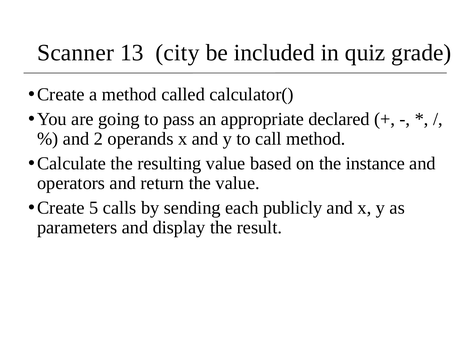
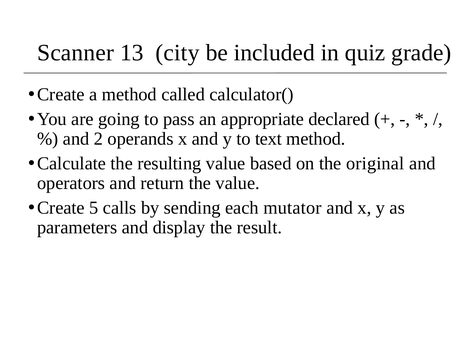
call: call -> text (269, 139)
instance: instance -> original (375, 164)
publicly: publicly -> mutator (293, 208)
